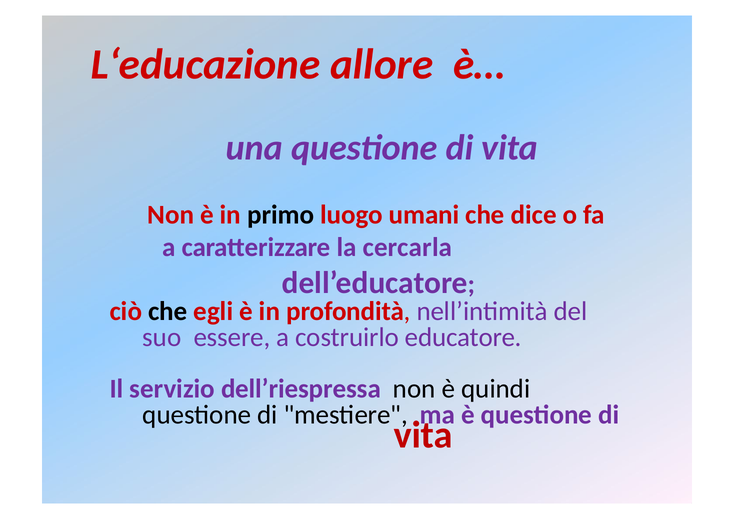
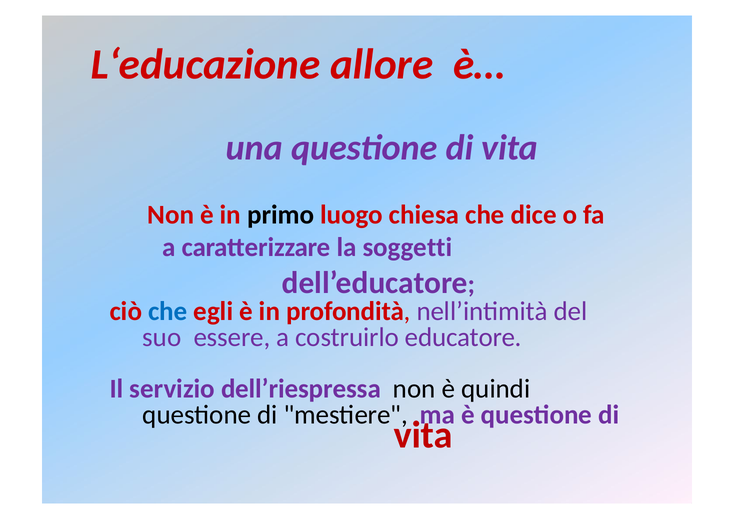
umani: umani -> chiesa (424, 215)
cercarla: cercarla -> soggetti (407, 247)
che colour: black -> blue (168, 311)
